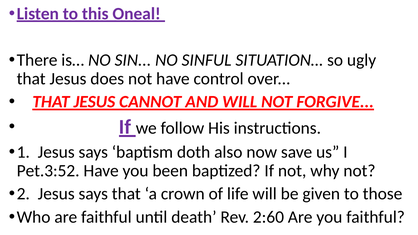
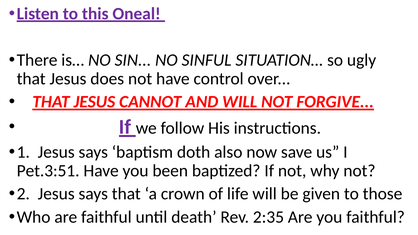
Pet.3:52: Pet.3:52 -> Pet.3:51 (48, 171)
2:60: 2:60 -> 2:35 (268, 217)
